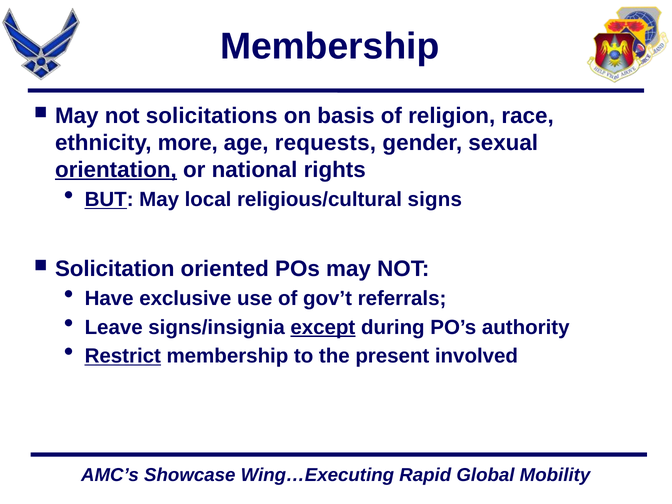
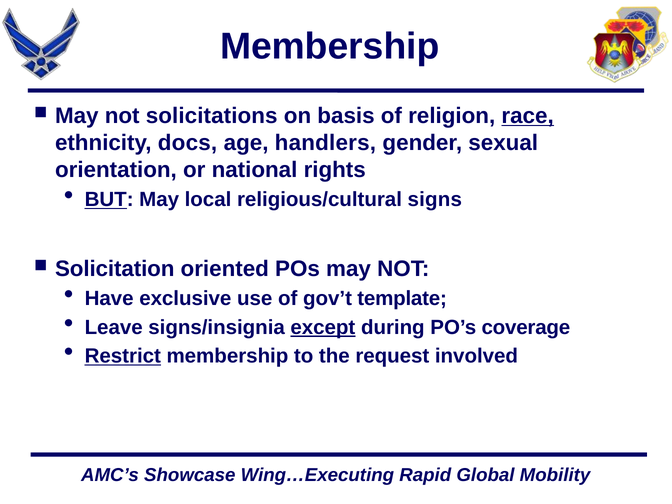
race underline: none -> present (528, 116)
more: more -> docs (188, 143)
requests: requests -> handlers (325, 143)
orientation underline: present -> none (116, 170)
referrals: referrals -> template (402, 299)
authority: authority -> coverage (526, 327)
present: present -> request (392, 356)
